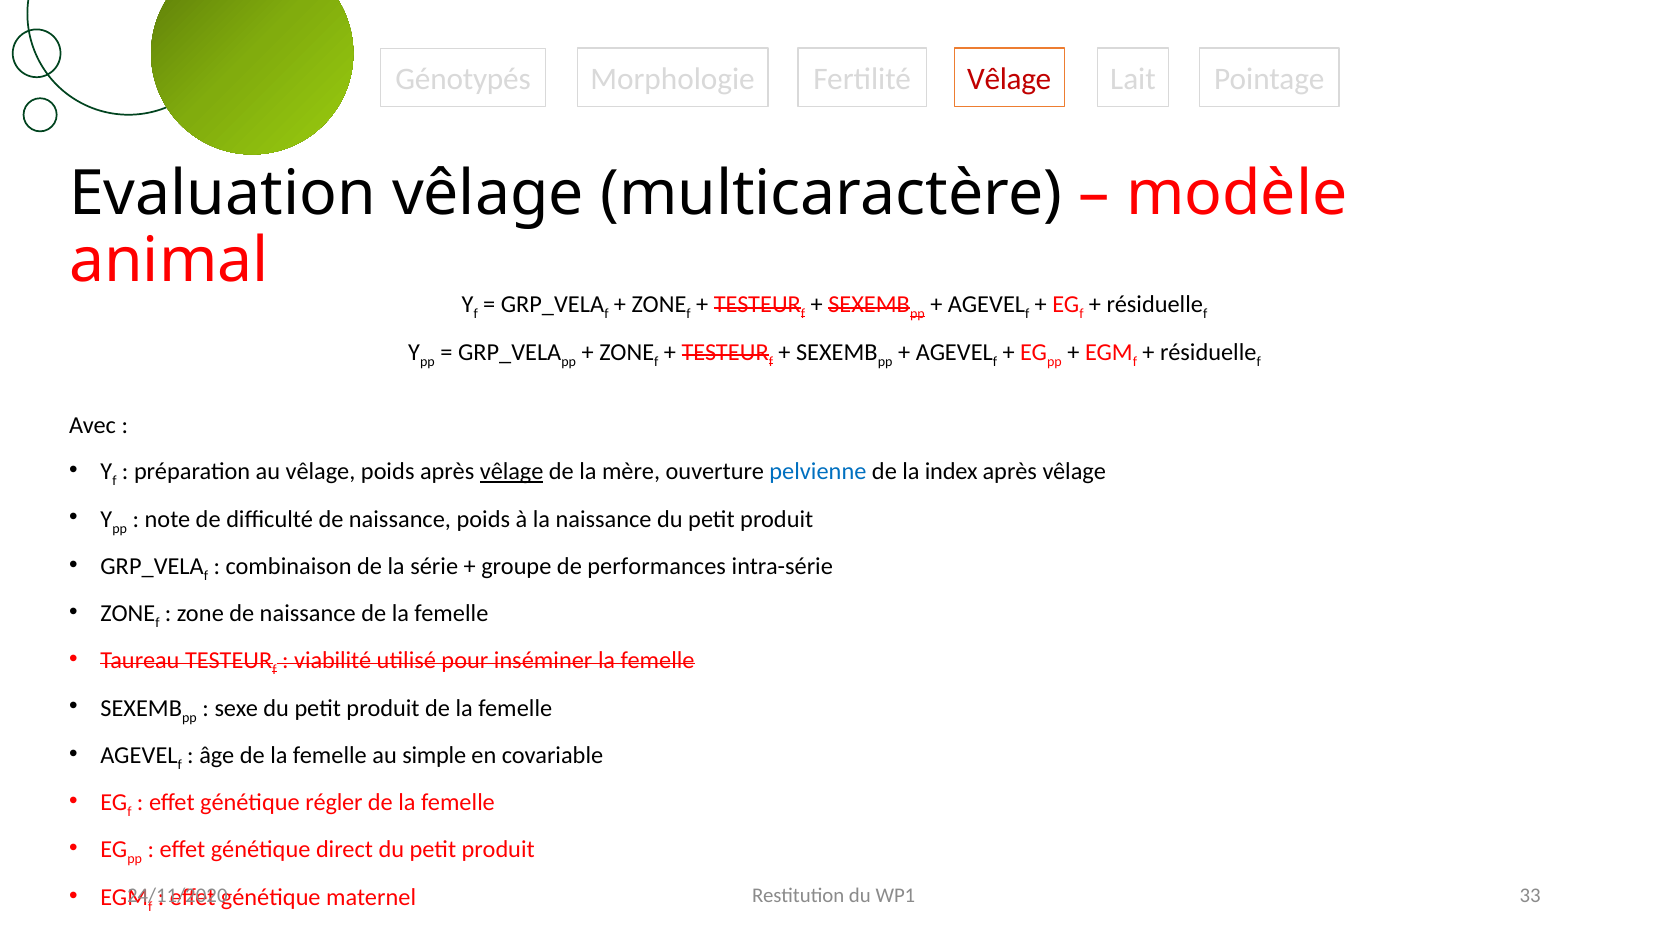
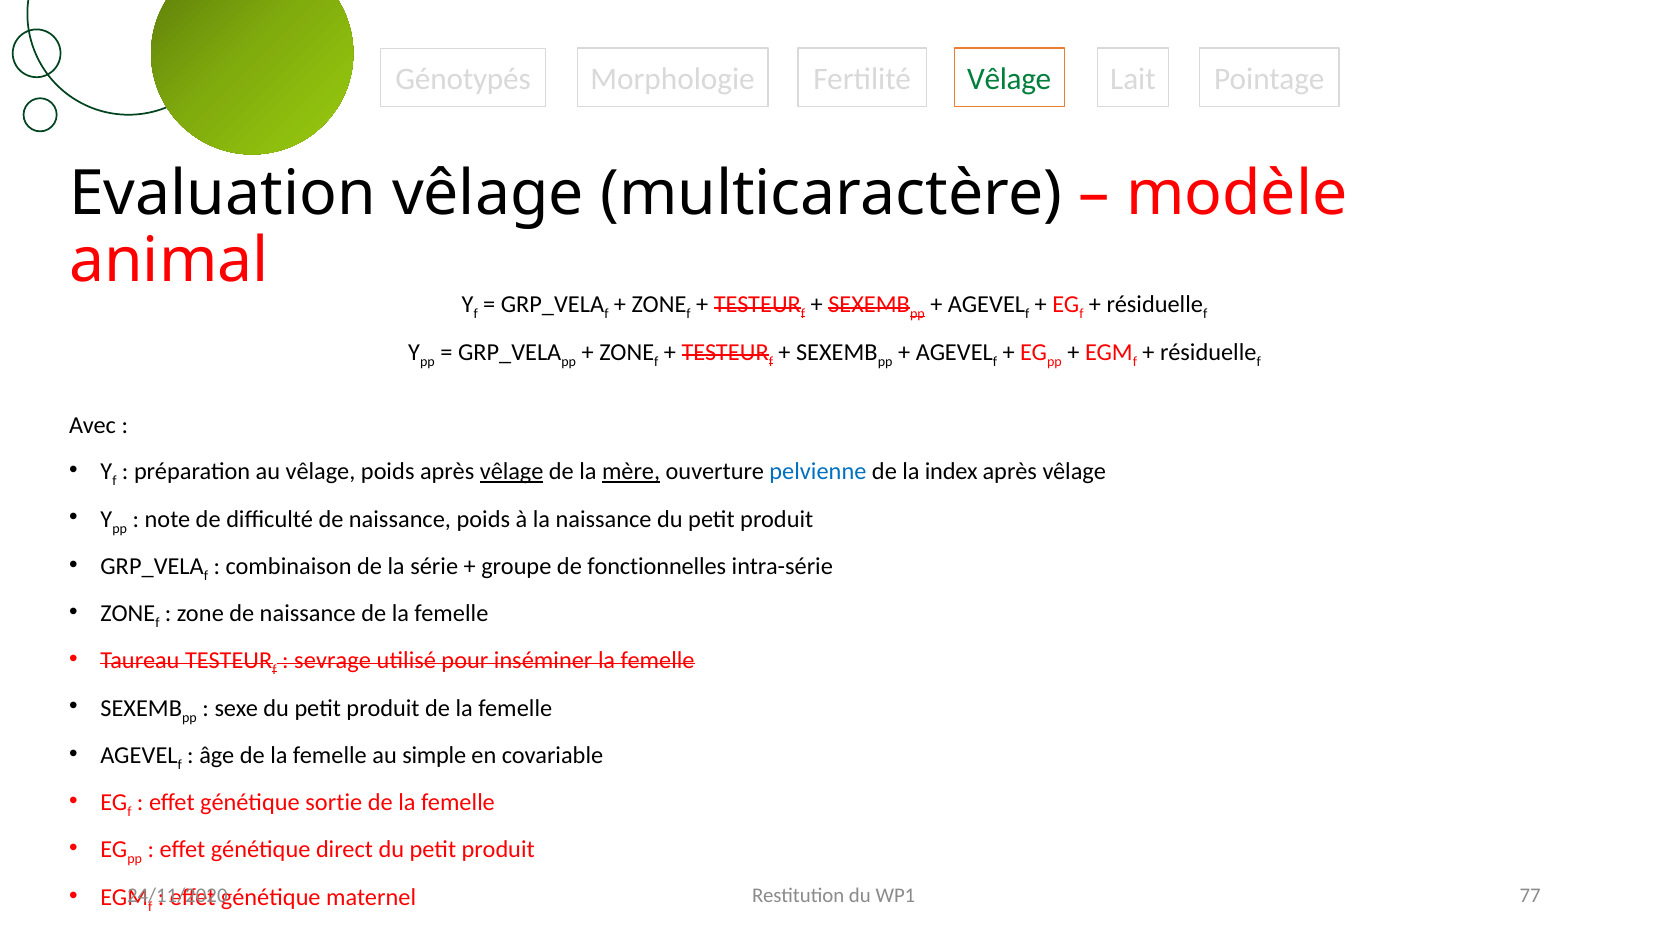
Vêlage colour: red -> green (1009, 79)
mère underline: none -> present (631, 472)
performances: performances -> fonctionnelles (657, 566)
viabilité: viabilité -> sevrage (333, 661)
régler: régler -> sortie (334, 803)
33: 33 -> 77 (1530, 896)
